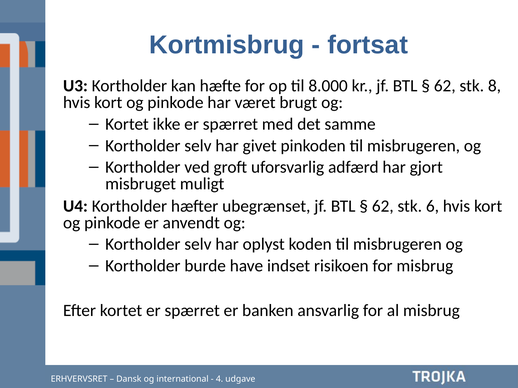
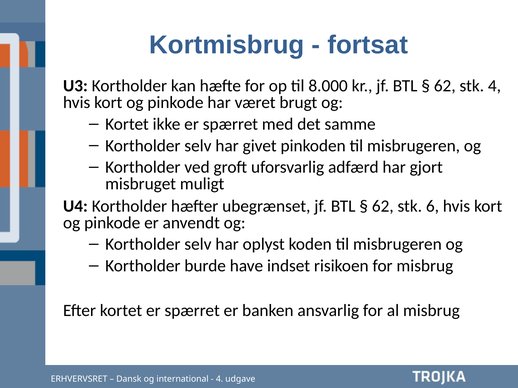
stk 8: 8 -> 4 (494, 86)
